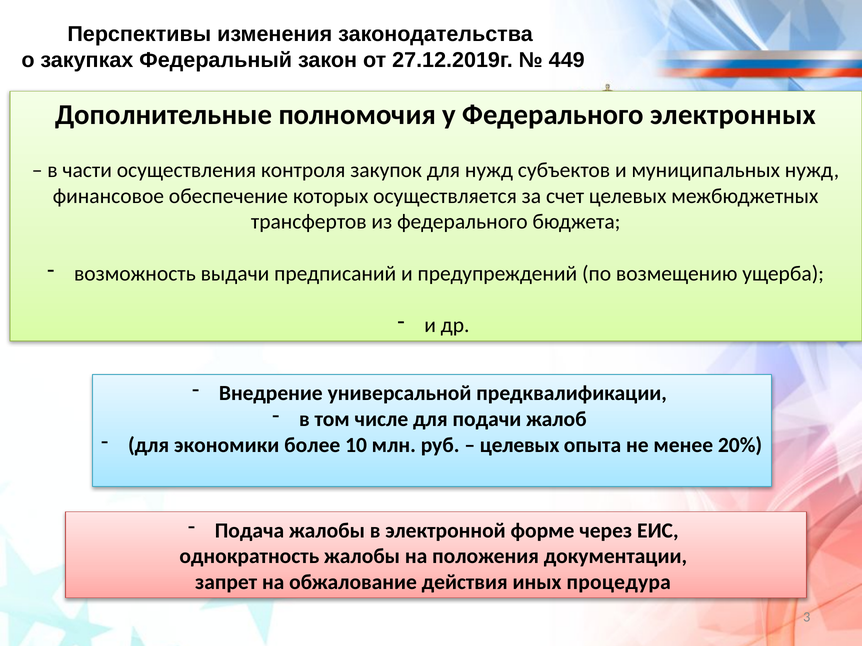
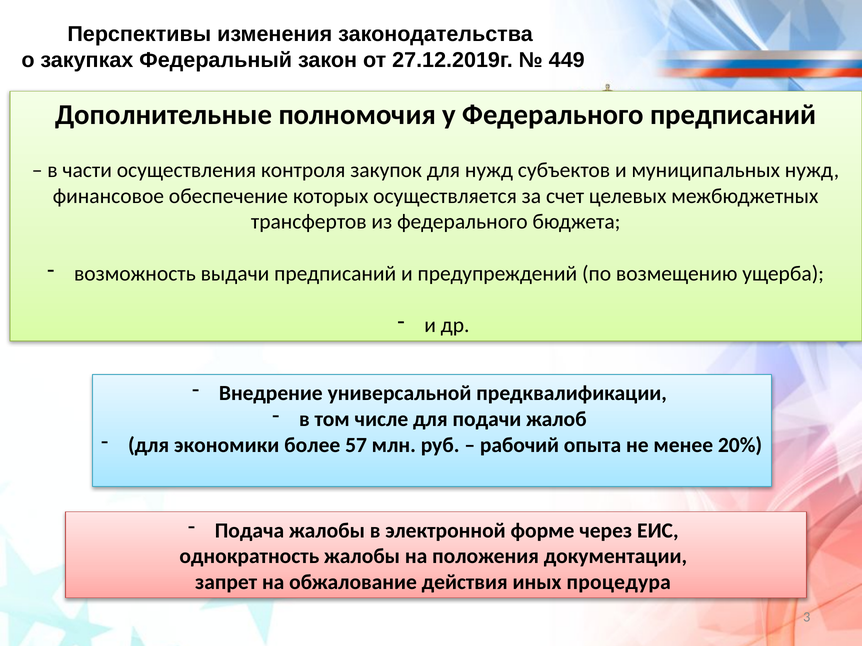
Федерального электронных: электронных -> предписаний (733, 115)
10: 10 -> 57 (356, 445)
целевых: целевых -> рабочий (520, 445)
